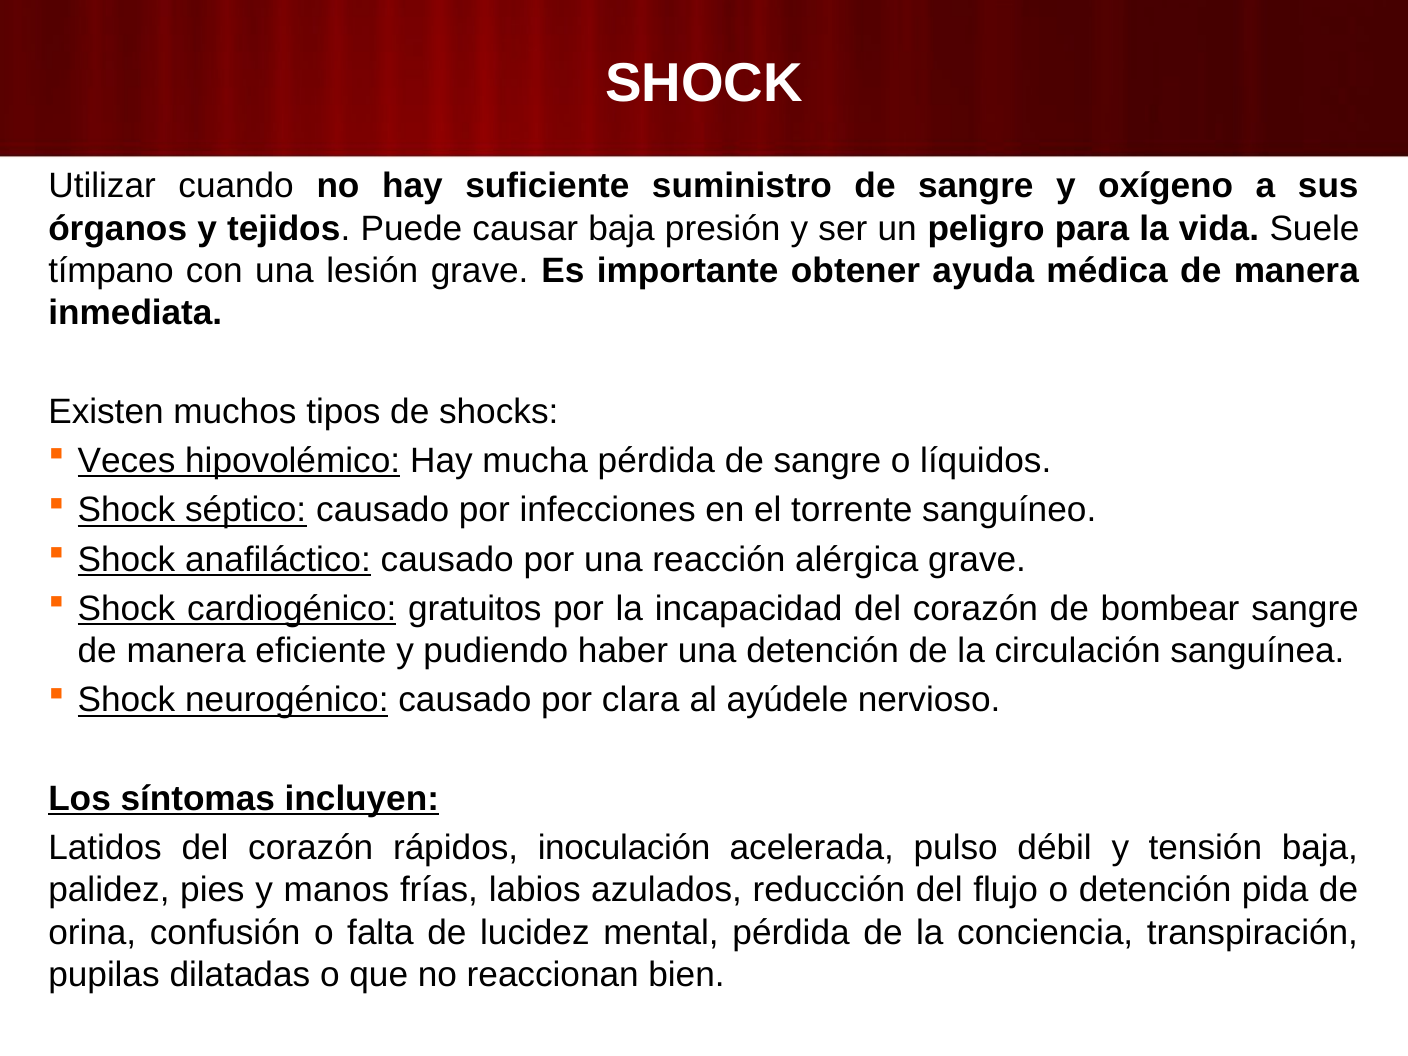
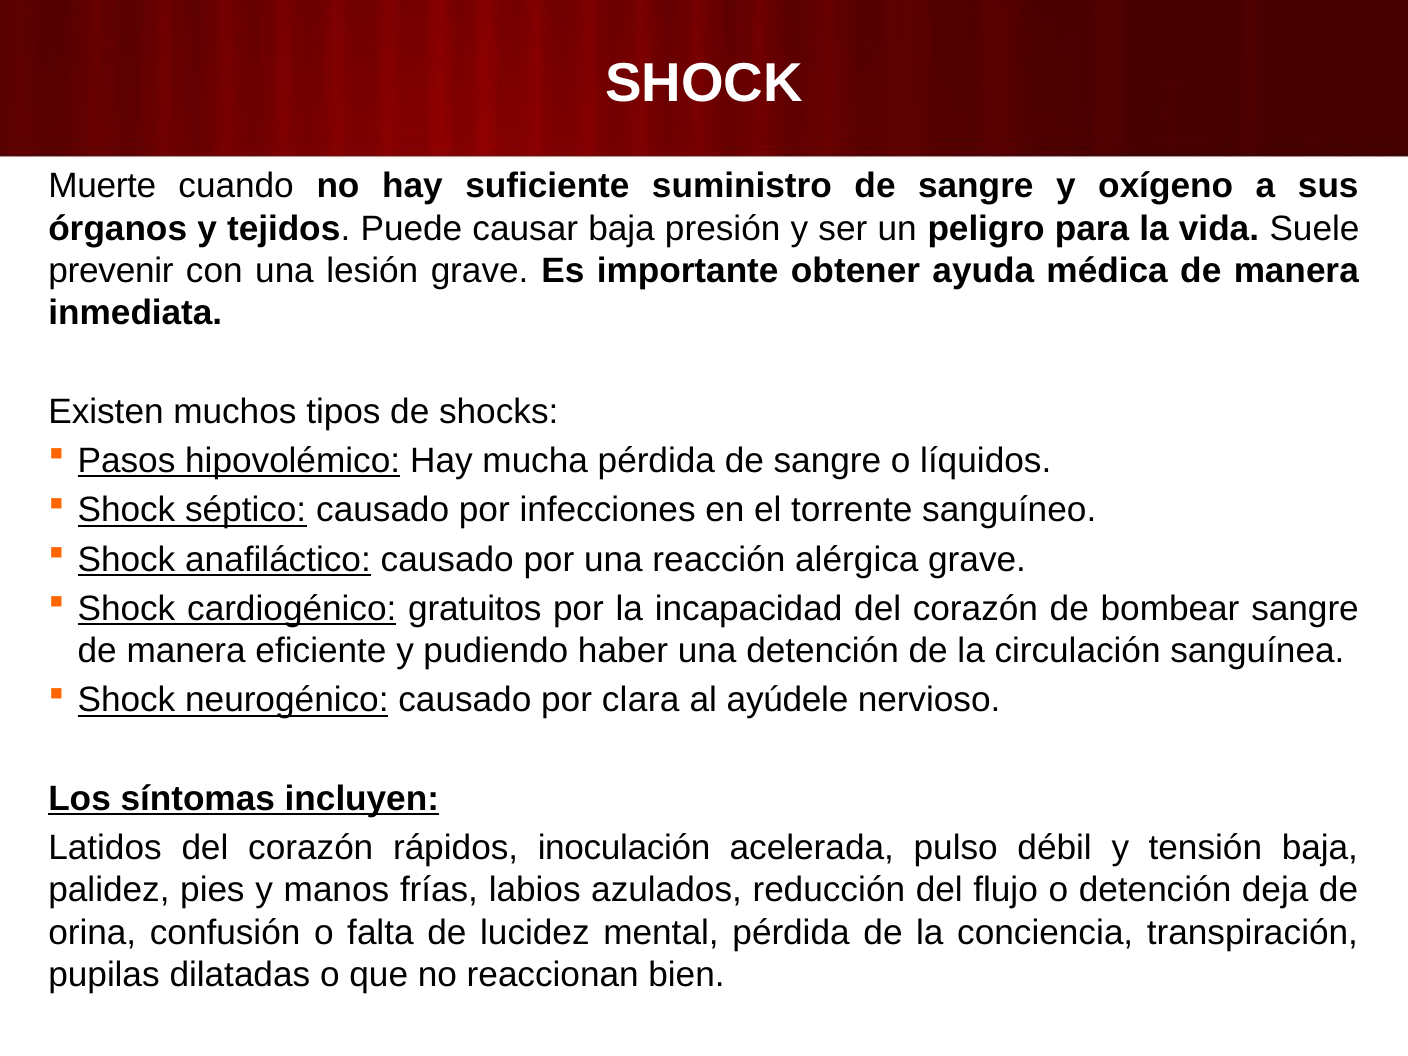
Utilizar: Utilizar -> Muerte (102, 186)
tímpano: tímpano -> prevenir (111, 271)
Veces: Veces -> Pasos (127, 461)
pida: pida -> deja (1275, 890)
